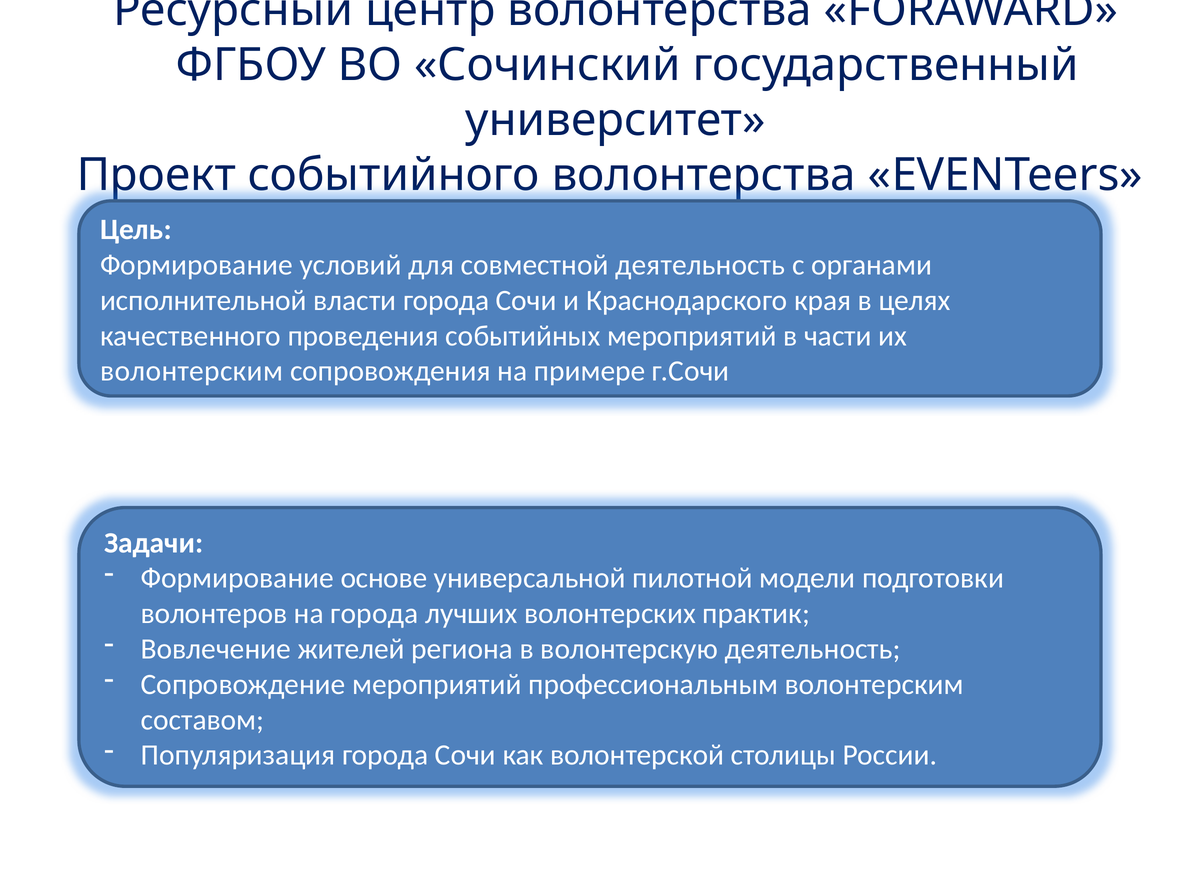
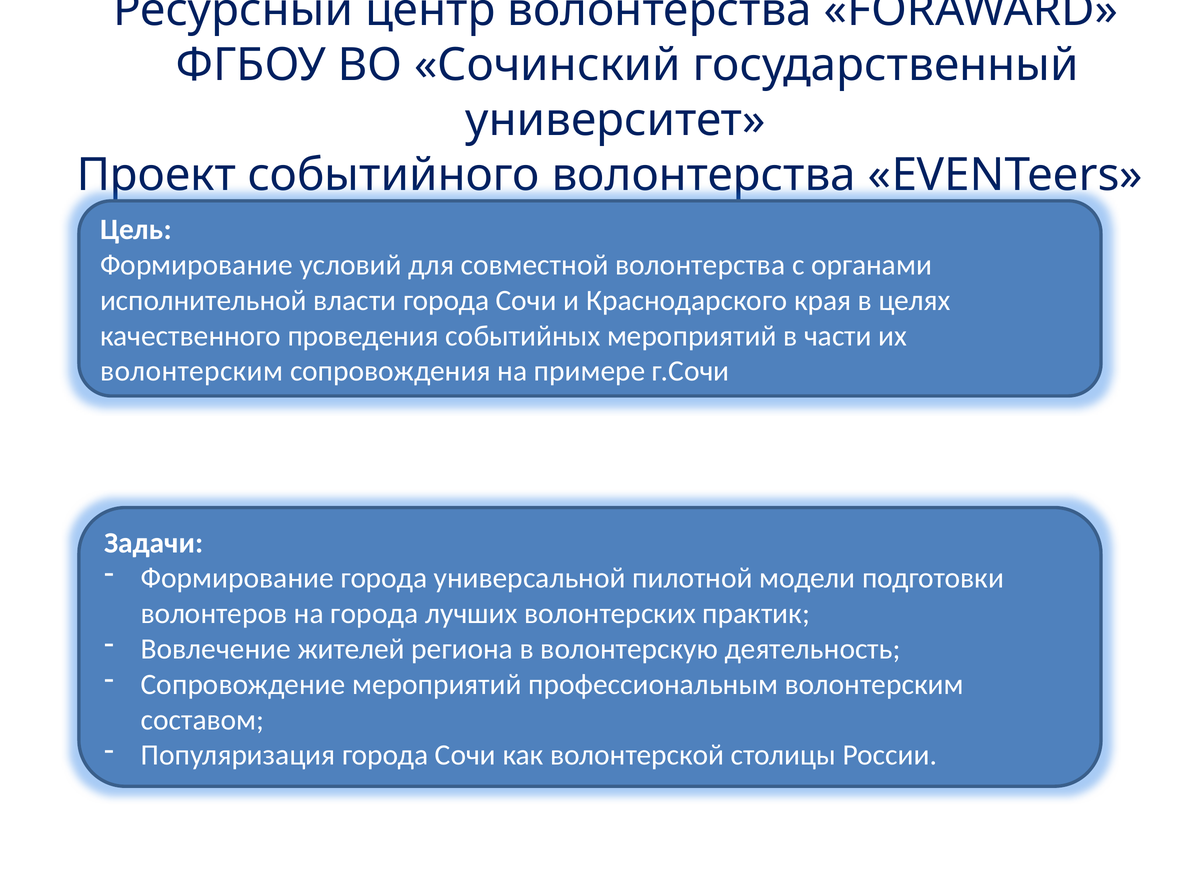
совместной деятельность: деятельность -> волонтерства (700, 265)
Формирование основе: основе -> города (384, 578)
